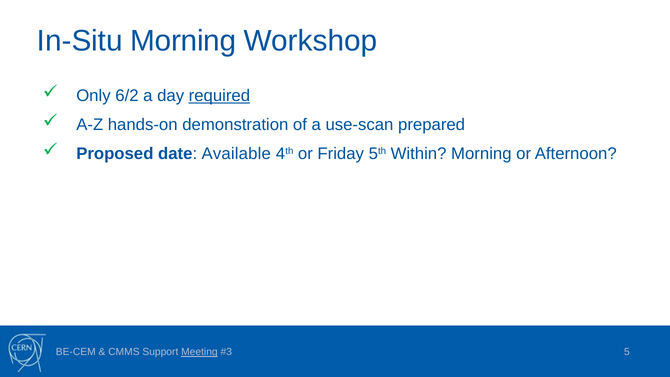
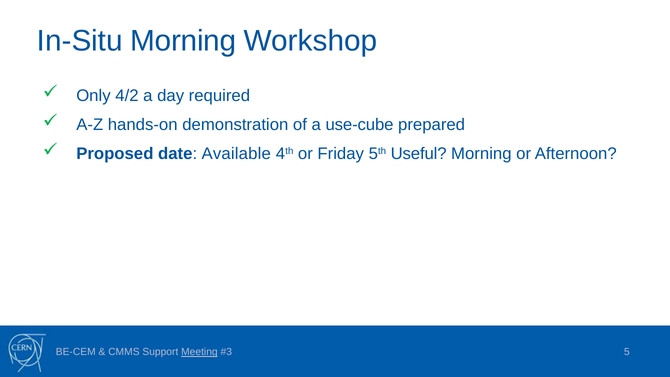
6/2: 6/2 -> 4/2 (127, 96)
required underline: present -> none (219, 96)
use-scan: use-scan -> use-cube (360, 125)
Within: Within -> Useful (419, 154)
